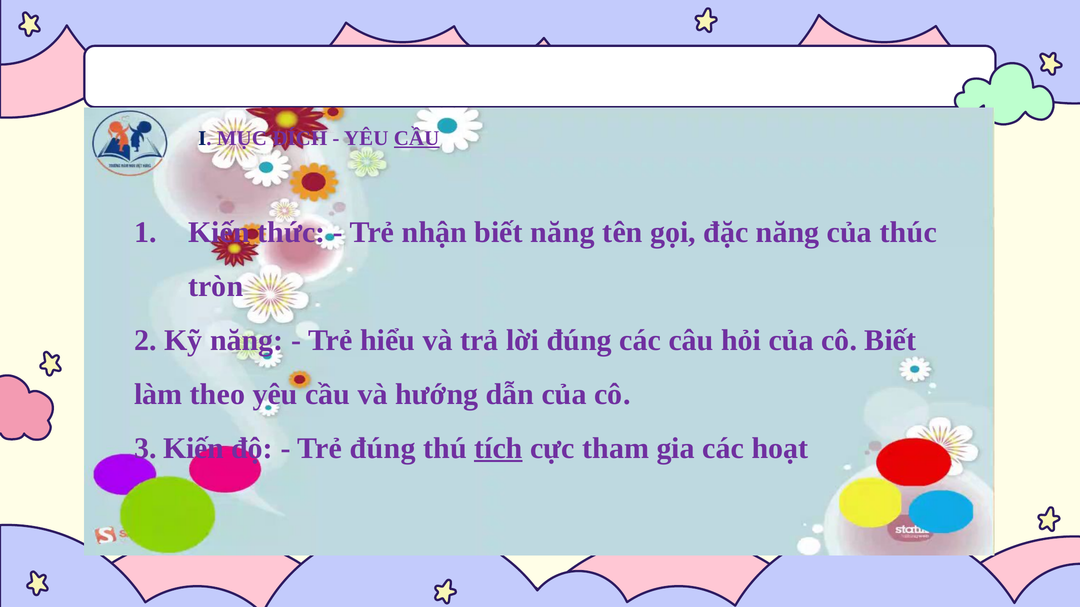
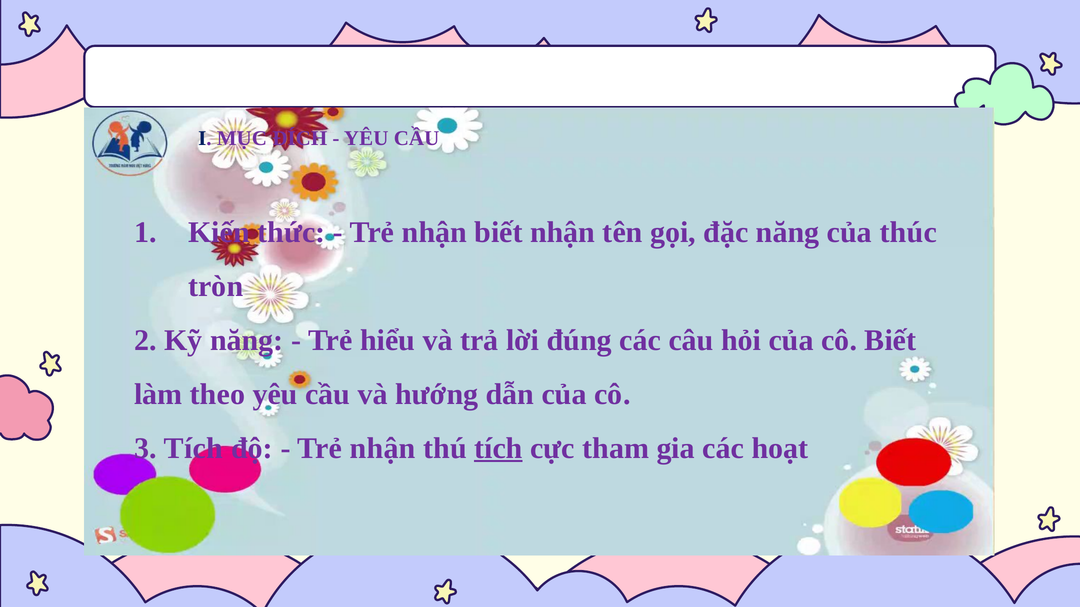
CẦU underline: present -> none (417, 138)
biết năng: năng -> nhận (563, 233)
3 Kiến: Kiến -> Tích (193, 449)
đúng: đúng -> nhận (383, 449)
